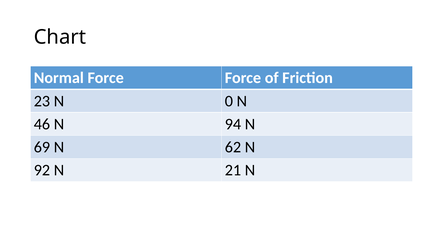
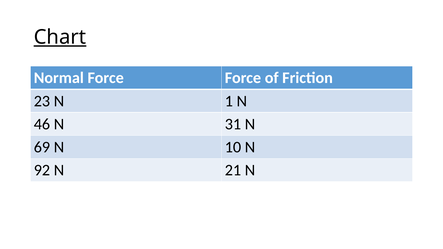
Chart underline: none -> present (60, 37)
0: 0 -> 1 (229, 101)
94: 94 -> 31 (233, 124)
62: 62 -> 10 (233, 147)
